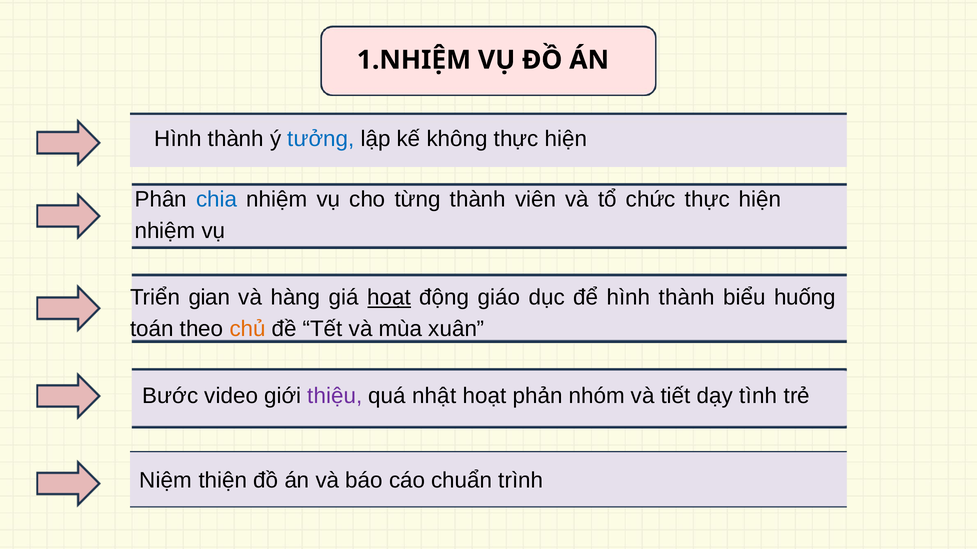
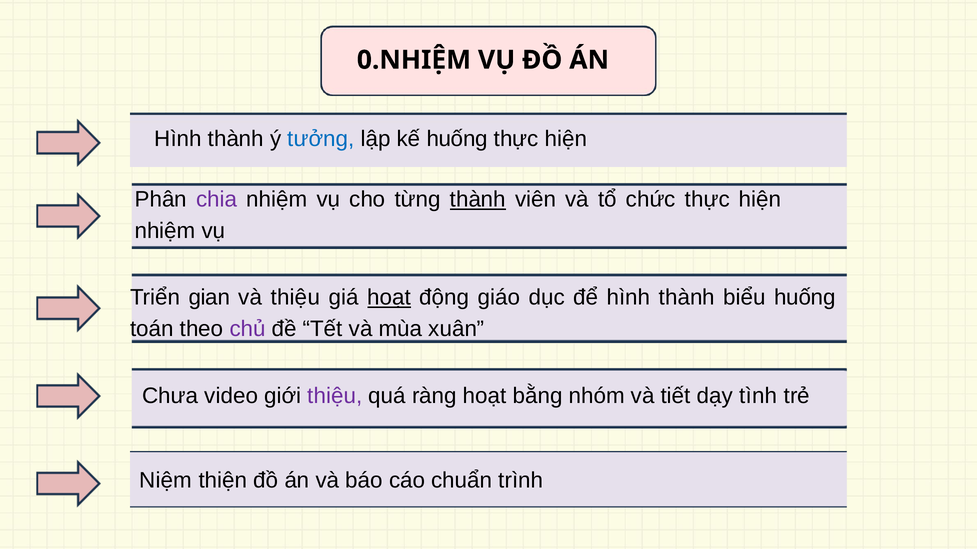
1.NHIỆM: 1.NHIỆM -> 0.NHIỆM (414, 60)
kế không: không -> huống (457, 139)
chia colour: blue -> purple (217, 200)
thành underline: none -> present (478, 200)
và hàng: hàng -> thiệu (295, 298)
chủ colour: orange -> purple (248, 329)
Bước: Bước -> Chưa (170, 396)
nhật: nhật -> ràng (434, 396)
phản: phản -> bằng (538, 396)
